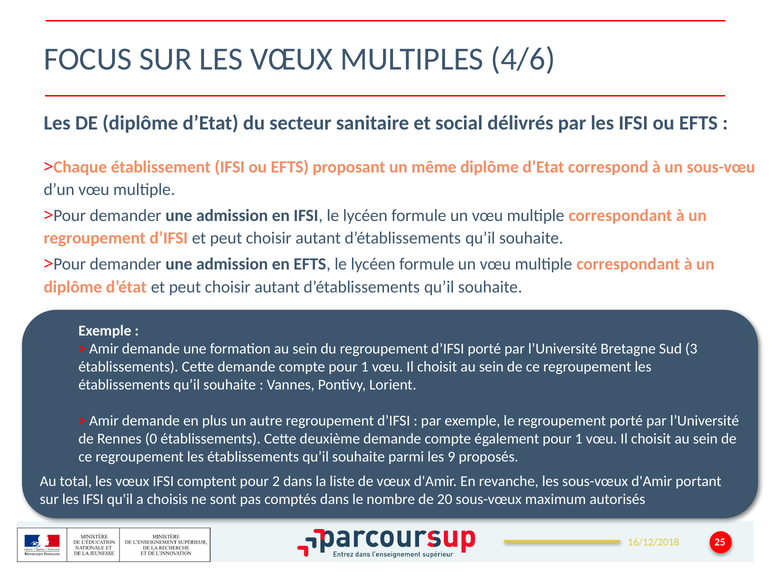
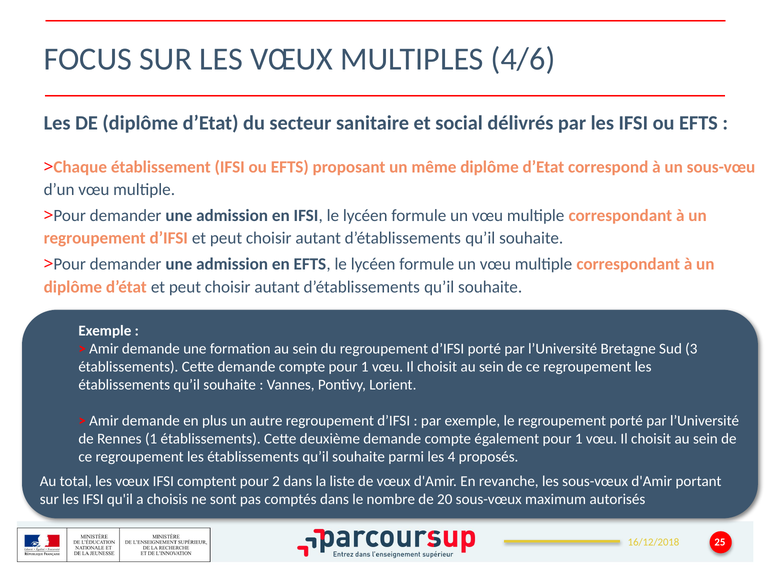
Rennes 0: 0 -> 1 (151, 439)
9: 9 -> 4 (452, 457)
